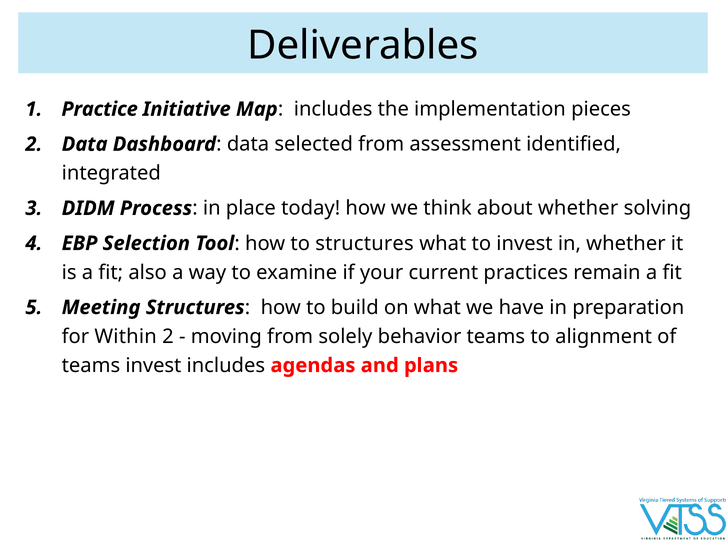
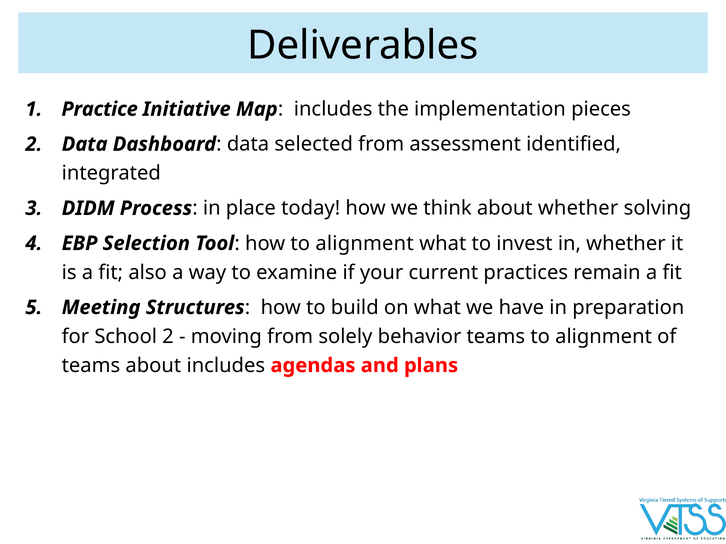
how to structures: structures -> alignment (365, 244)
Within: Within -> School (126, 337)
teams invest: invest -> about (153, 366)
